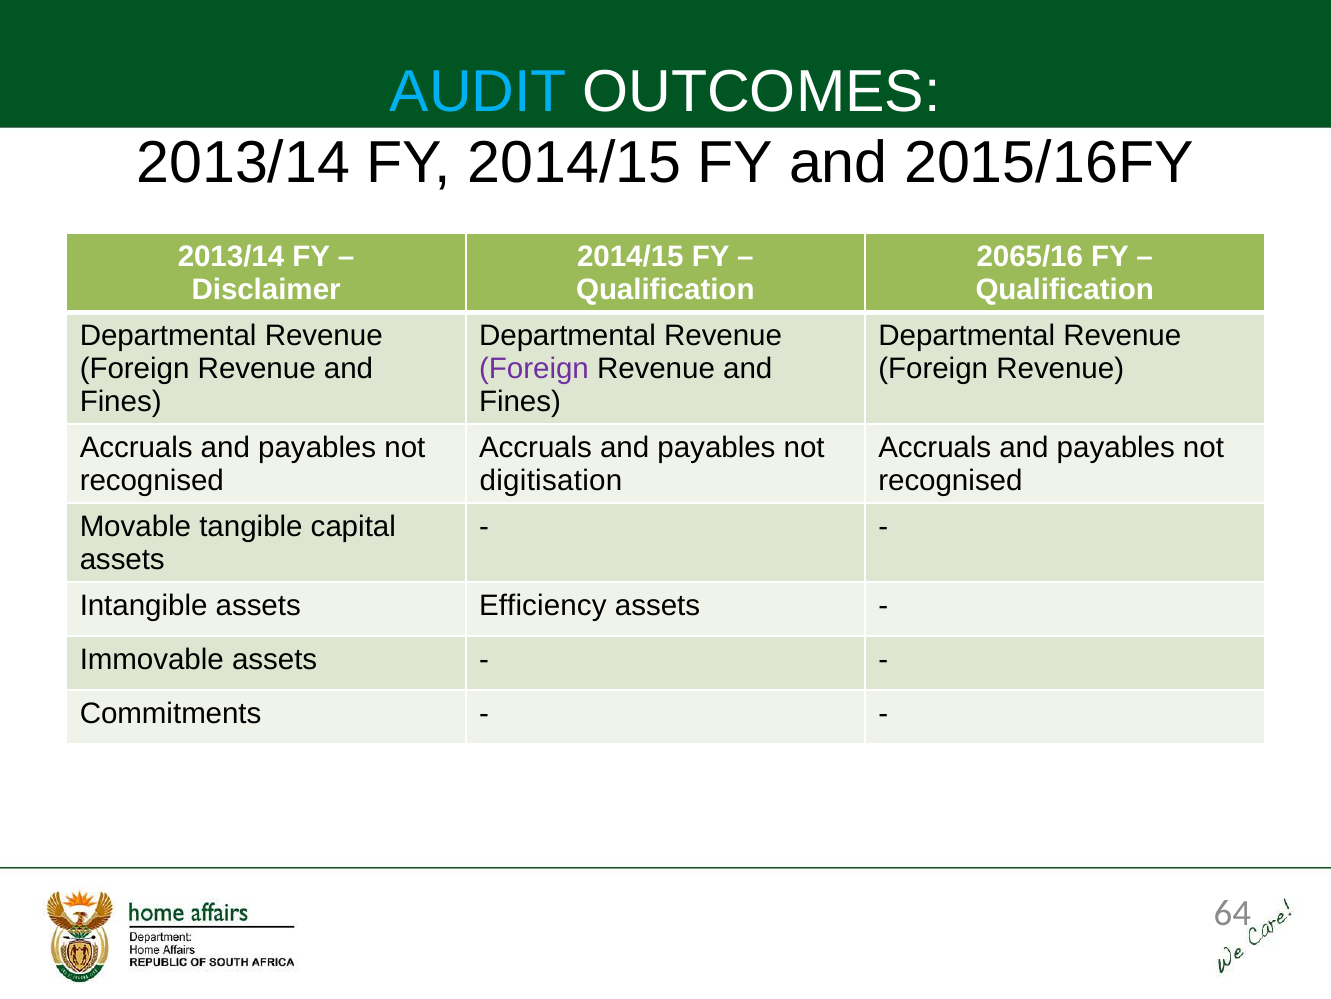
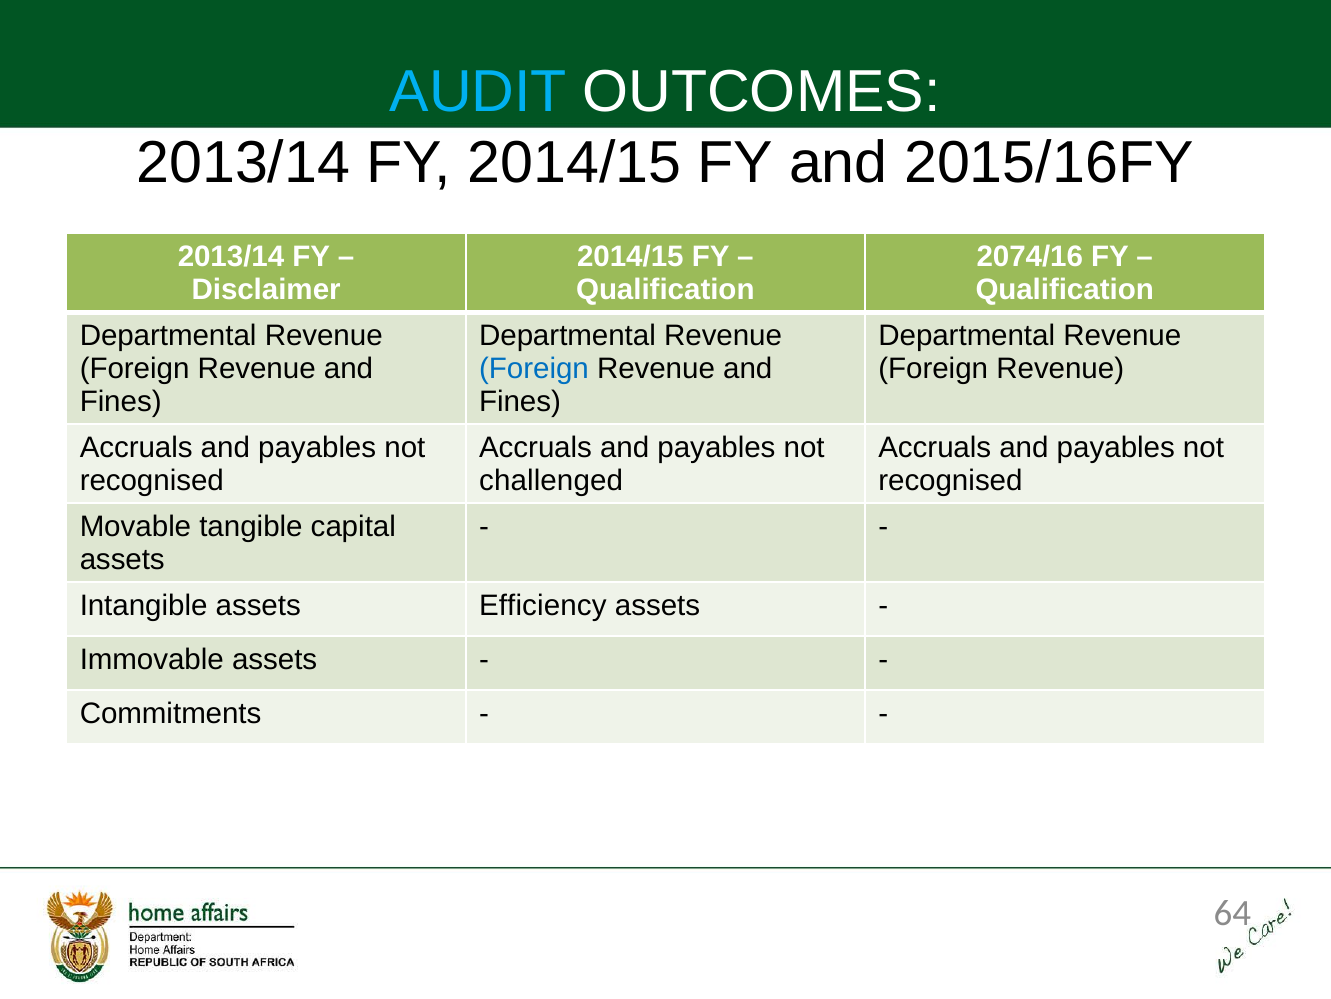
2065/16: 2065/16 -> 2074/16 (1030, 256)
Foreign colour: purple -> blue (534, 368)
digitisation: digitisation -> challenged (551, 480)
